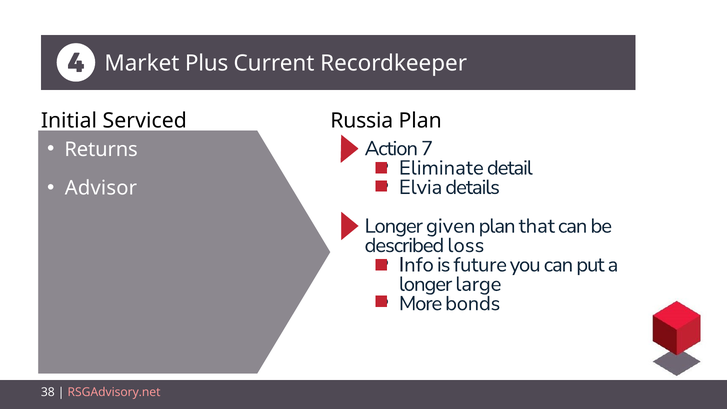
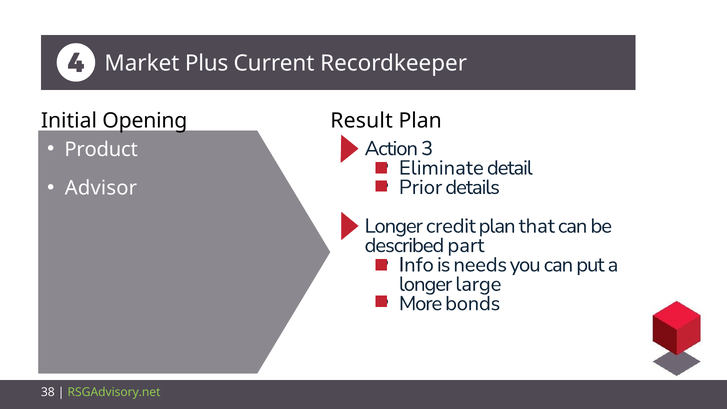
Serviced: Serviced -> Opening (145, 121)
Russia: Russia -> Result (362, 121)
7: 7 -> 3 (427, 148)
Returns: Returns -> Product (101, 149)
Elvia: Elvia -> Prior (421, 187)
given: given -> credit (451, 226)
loss: loss -> part (466, 245)
future: future -> needs (480, 265)
RSGAdvisory.net colour: pink -> light green (114, 392)
